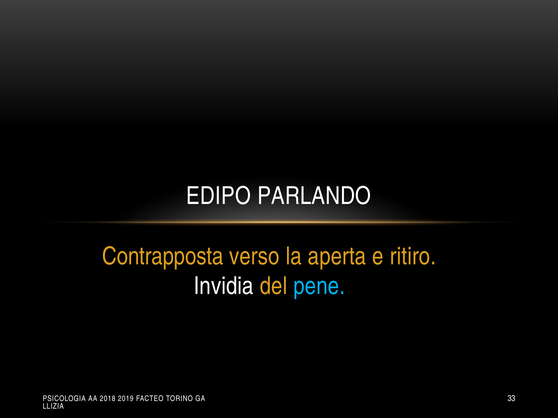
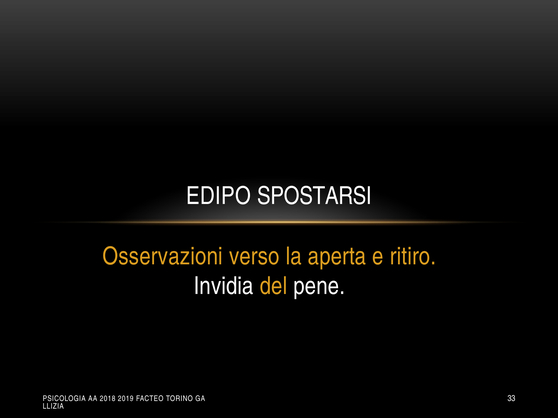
PARLANDO: PARLANDO -> SPOSTARSI (315, 196)
Contrapposta: Contrapposta -> Osservazioni (163, 257)
pene colour: light blue -> white (319, 286)
